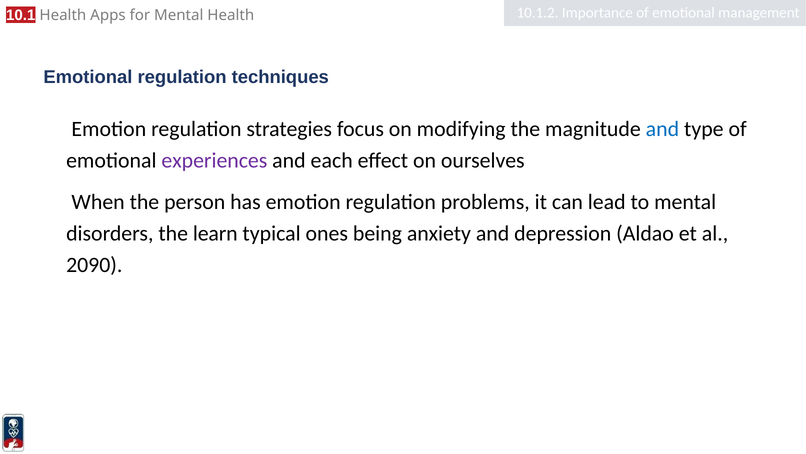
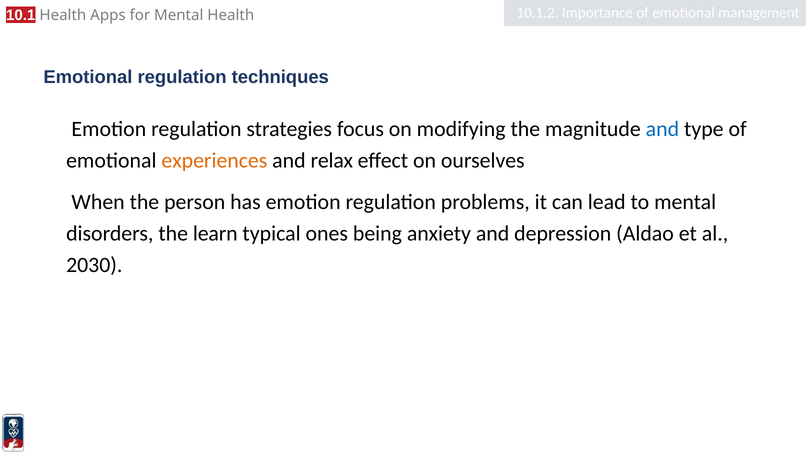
experiences colour: purple -> orange (214, 160)
each: each -> relax (332, 160)
2090: 2090 -> 2030 (94, 265)
